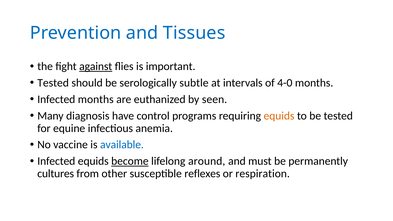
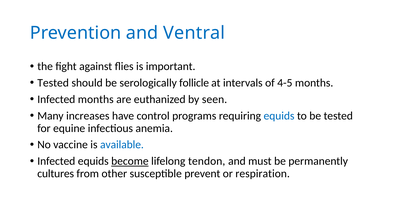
Tissues: Tissues -> Ventral (194, 33)
against underline: present -> none (96, 66)
subtle: subtle -> follicle (194, 83)
4-0: 4-0 -> 4-5 (285, 83)
diagnosis: diagnosis -> increases (88, 116)
equids colour: orange -> blue (279, 116)
around: around -> tendon (207, 161)
reflexes: reflexes -> prevent (202, 174)
